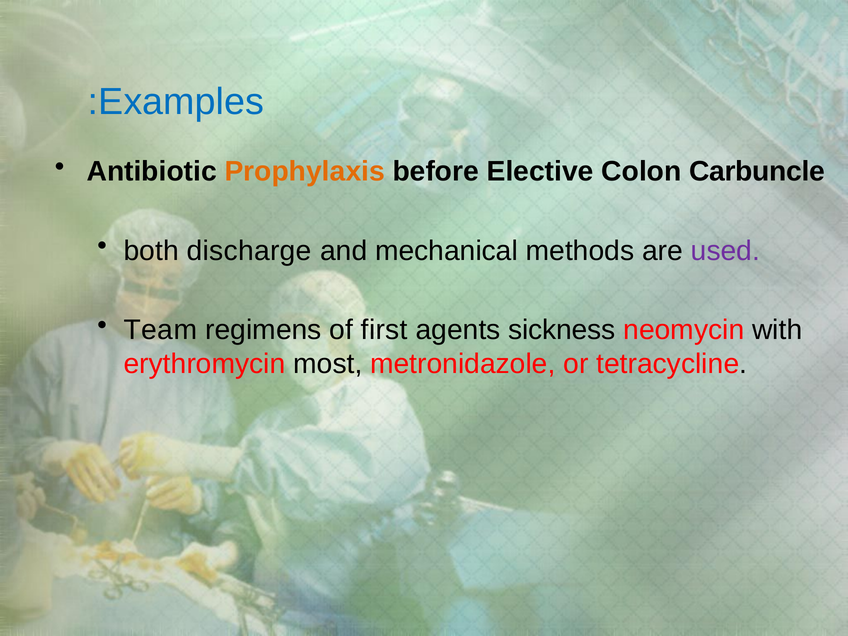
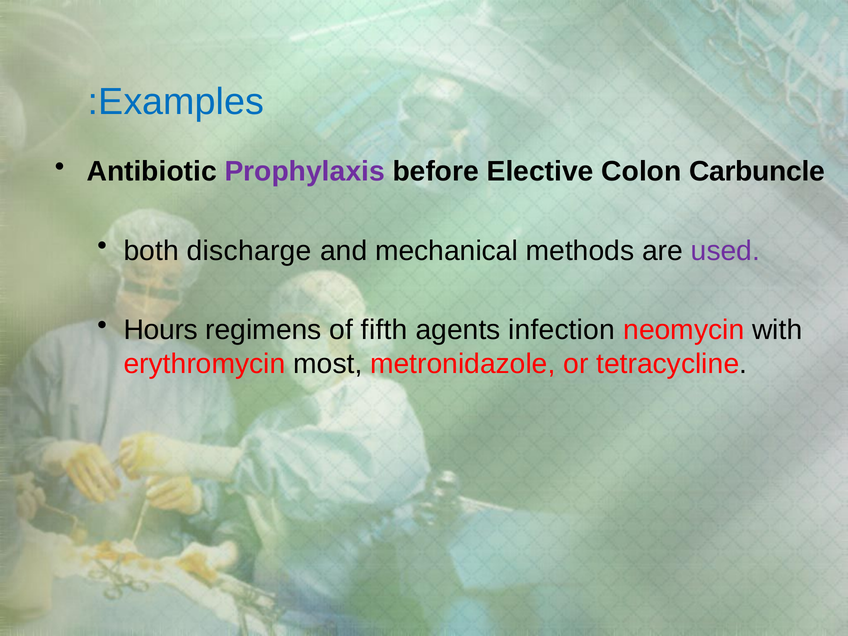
Prophylaxis colour: orange -> purple (305, 172)
Team: Team -> Hours (161, 330)
first: first -> fifth (384, 330)
sickness: sickness -> infection (562, 330)
